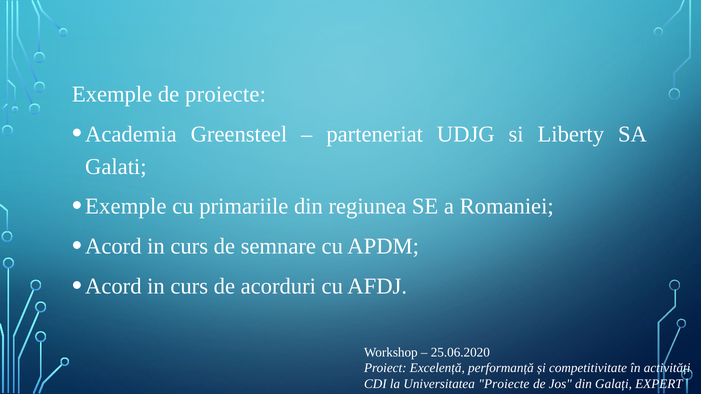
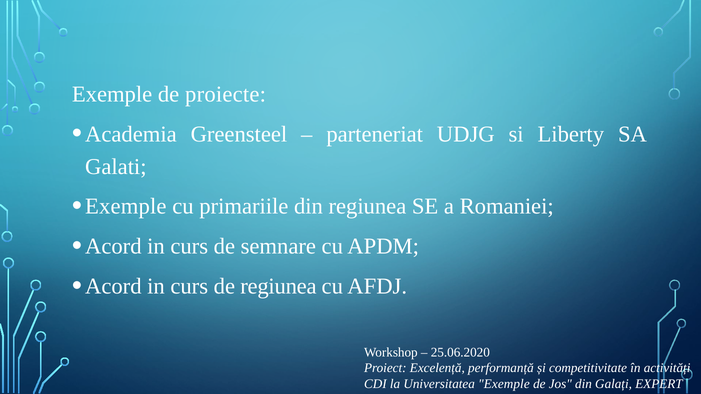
de acorduri: acorduri -> regiunea (278, 286)
Universitatea Proiecte: Proiecte -> Exemple (504, 384)
